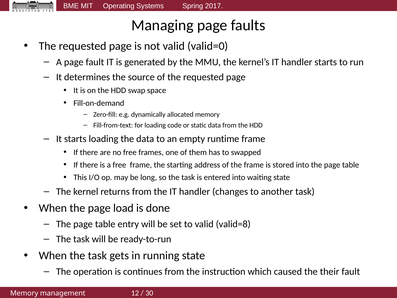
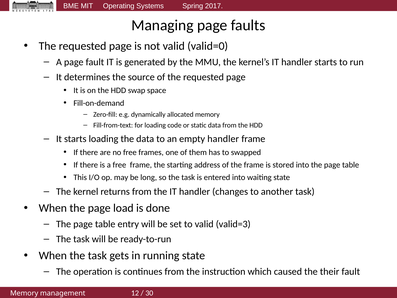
empty runtime: runtime -> handler (223, 139)
valid=8: valid=8 -> valid=3 (233, 224)
